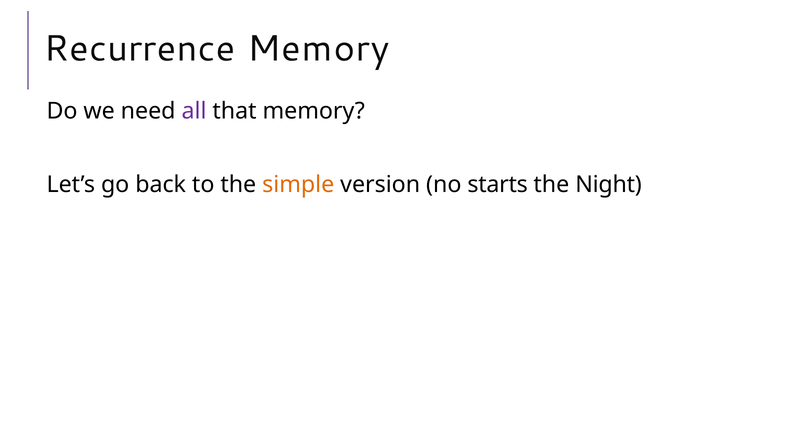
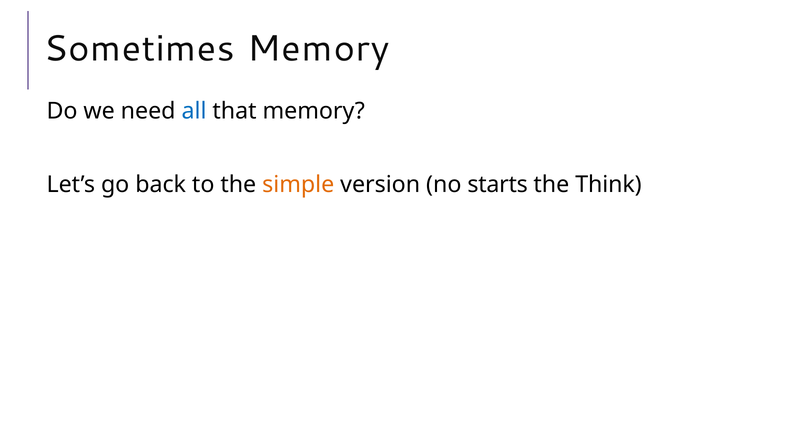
Recurrence: Recurrence -> Sometimes (139, 49)
all colour: purple -> blue (194, 111)
Night: Night -> Think (608, 184)
